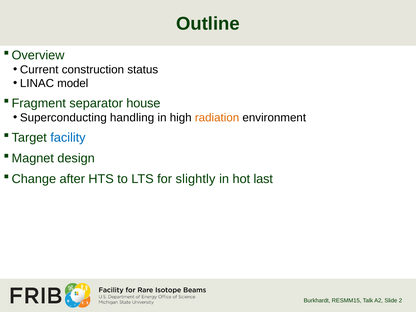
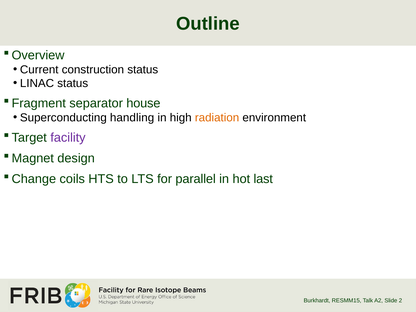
LINAC model: model -> status (73, 83)
facility colour: blue -> purple (68, 138)
after: after -> coils (72, 179)
slightly: slightly -> parallel (196, 179)
